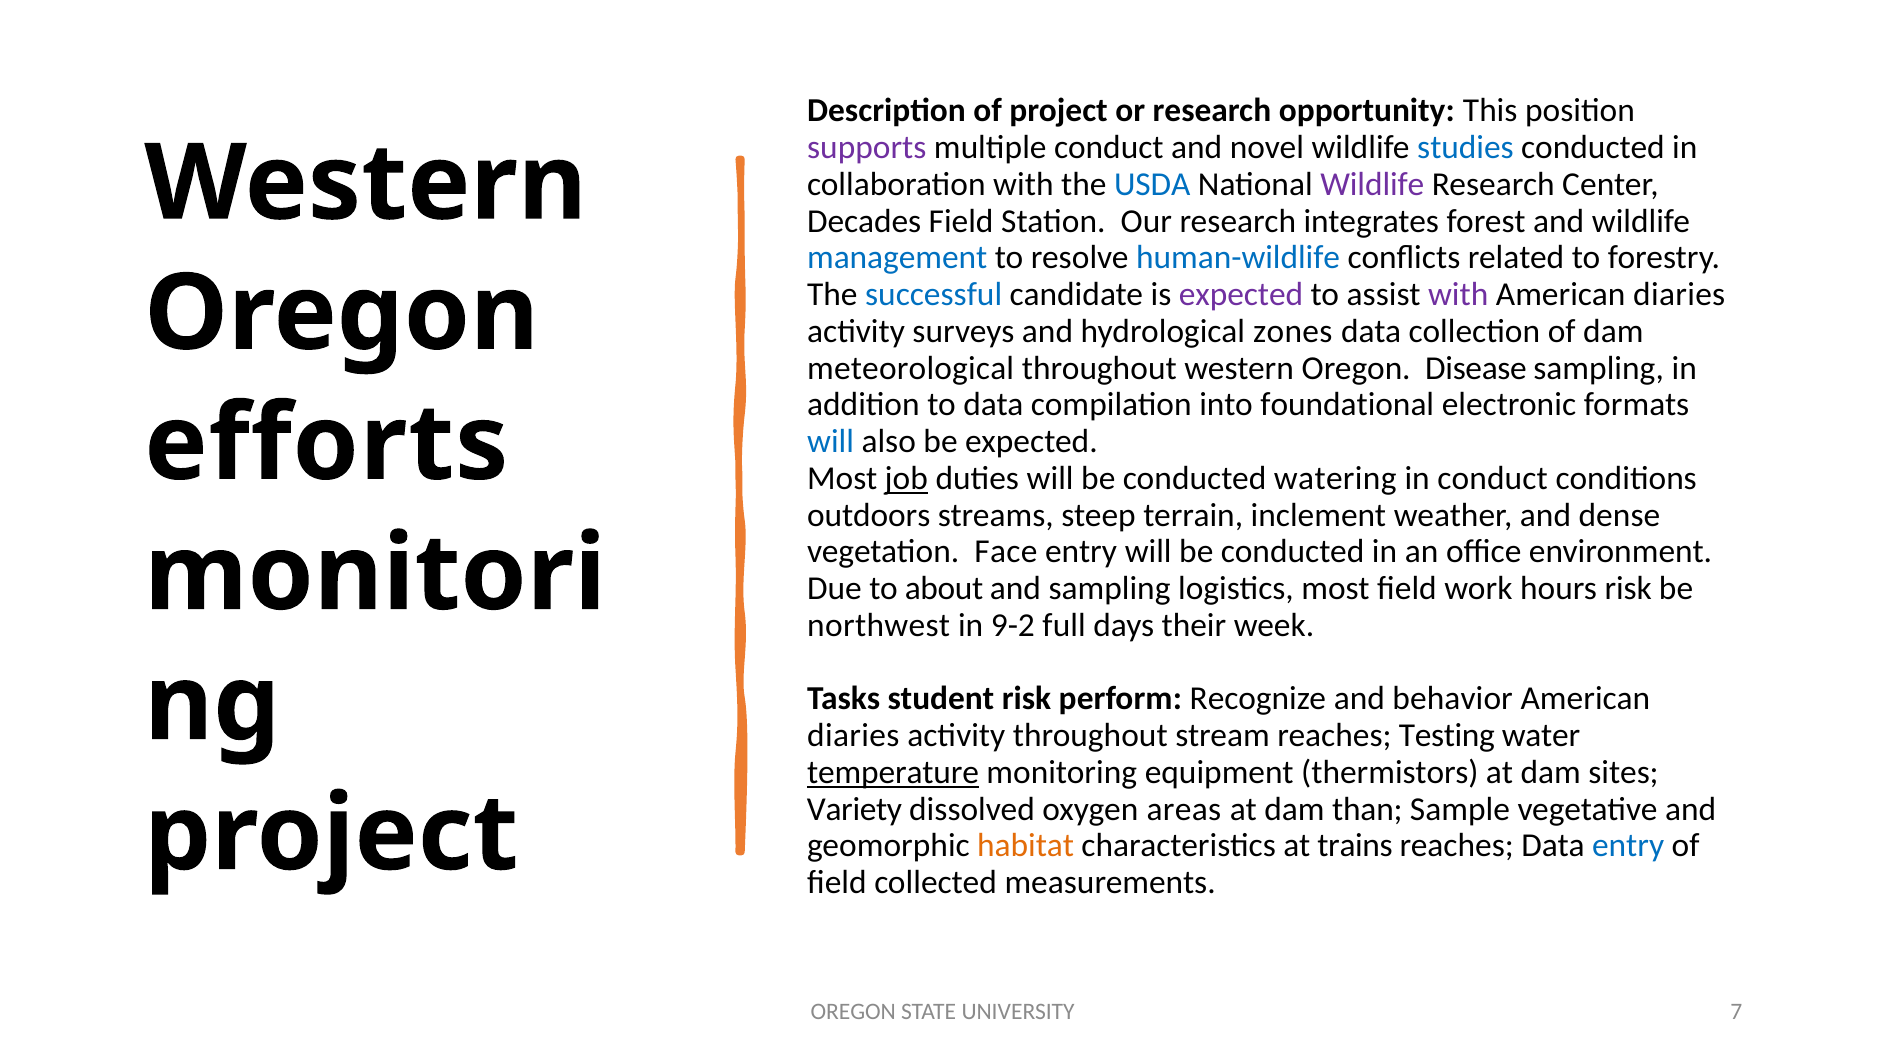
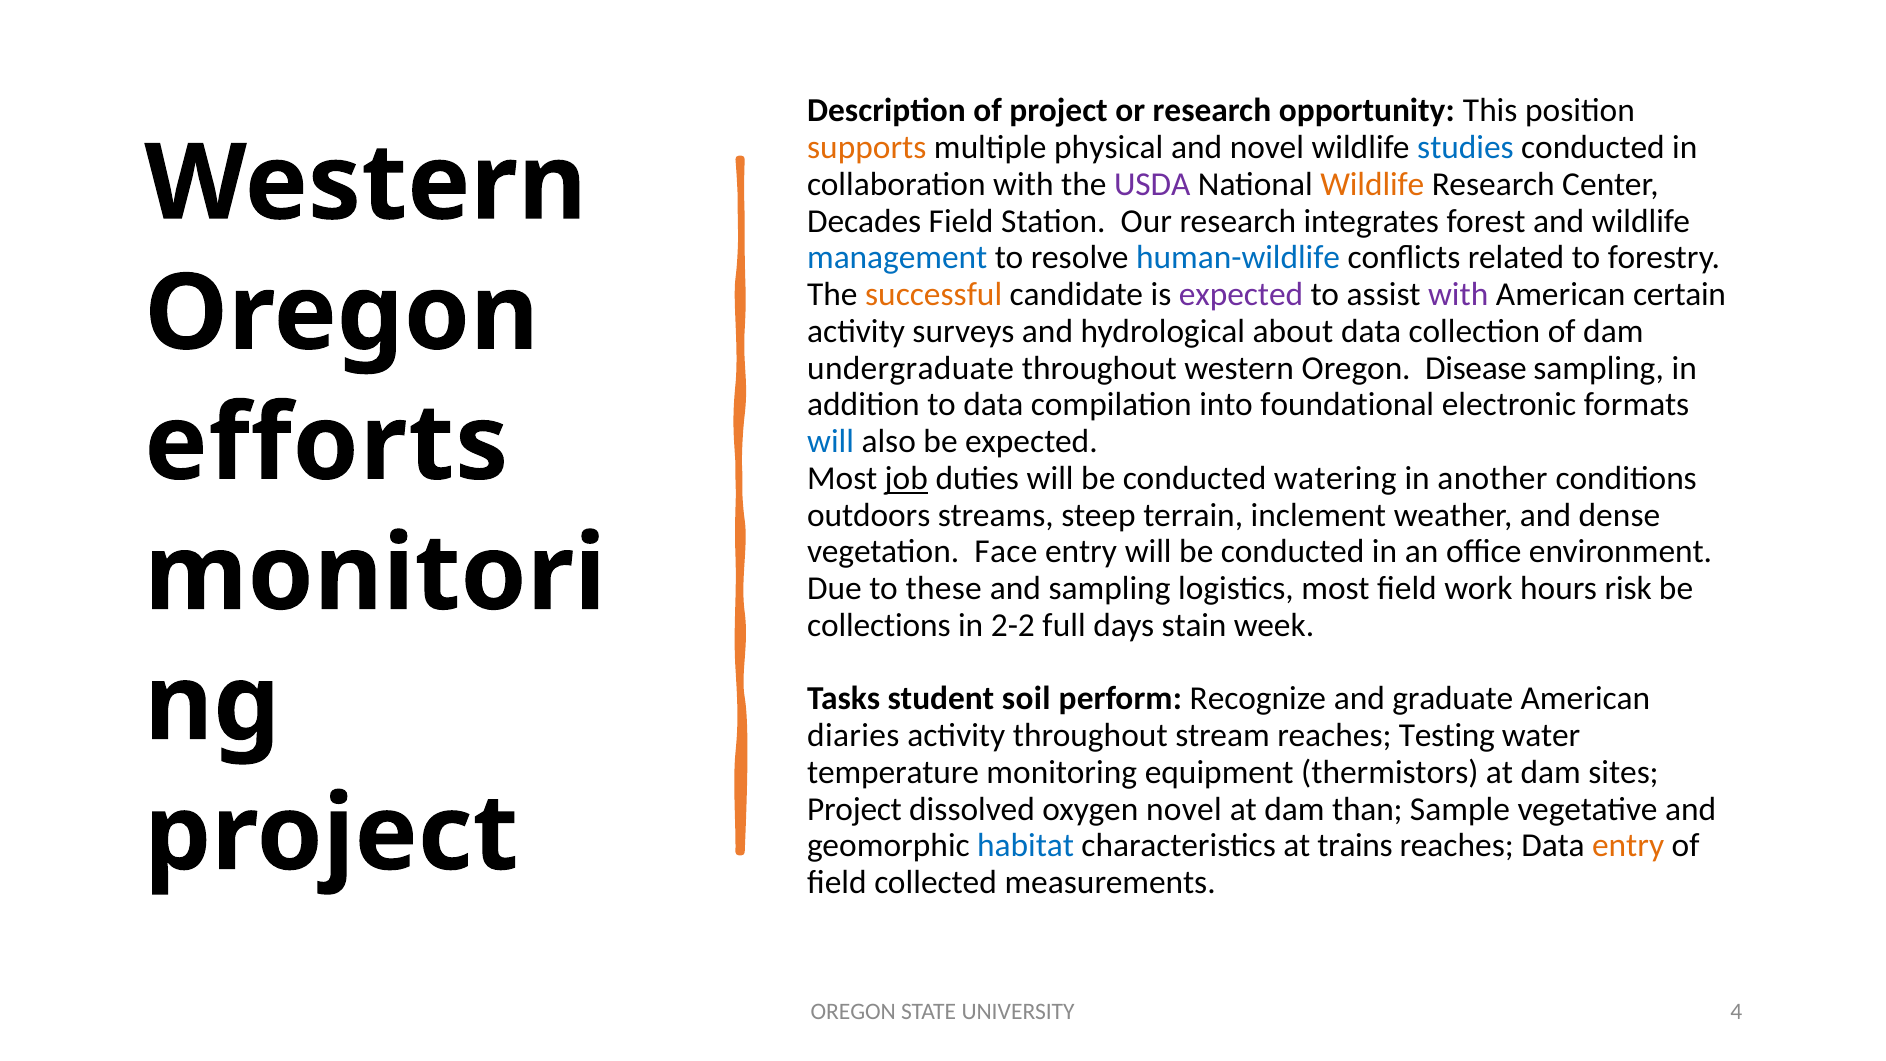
supports colour: purple -> orange (867, 148)
multiple conduct: conduct -> physical (1109, 148)
USDA colour: blue -> purple (1152, 184)
Wildlife colour: purple -> orange (1372, 184)
successful colour: blue -> orange (934, 295)
diaries: diaries -> certain (1680, 295)
zones: zones -> about (1293, 331)
meteorological: meteorological -> undergraduate (911, 368)
in conduct: conduct -> another (1492, 478)
about: about -> these (944, 589)
northwest: northwest -> collections (879, 625)
9-2: 9-2 -> 2-2 (1013, 625)
their: their -> stain (1194, 625)
student risk: risk -> soil (1026, 699)
behavior: behavior -> graduate (1453, 699)
temperature underline: present -> none (893, 772)
Variety: Variety -> Project (854, 809)
oxygen areas: areas -> novel (1184, 809)
habitat colour: orange -> blue (1026, 846)
entry colour: blue -> orange (1628, 846)
7: 7 -> 4 (1736, 1012)
